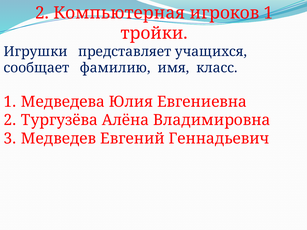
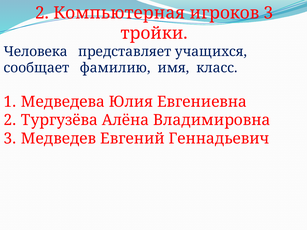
игроков 1: 1 -> 3 (268, 13)
Игрушки: Игрушки -> Человека (36, 52)
